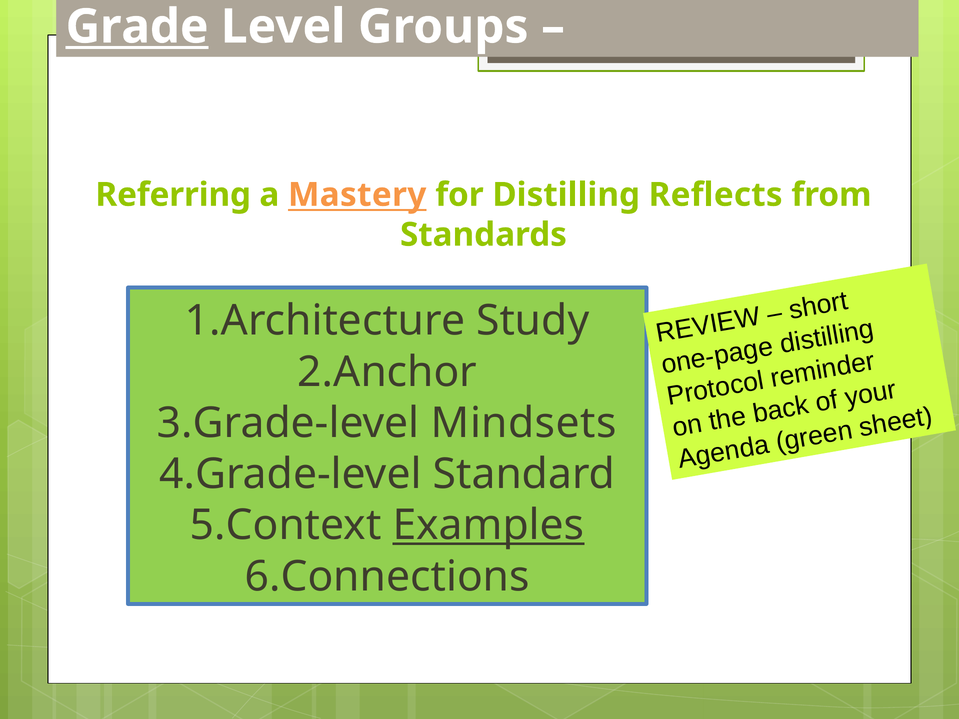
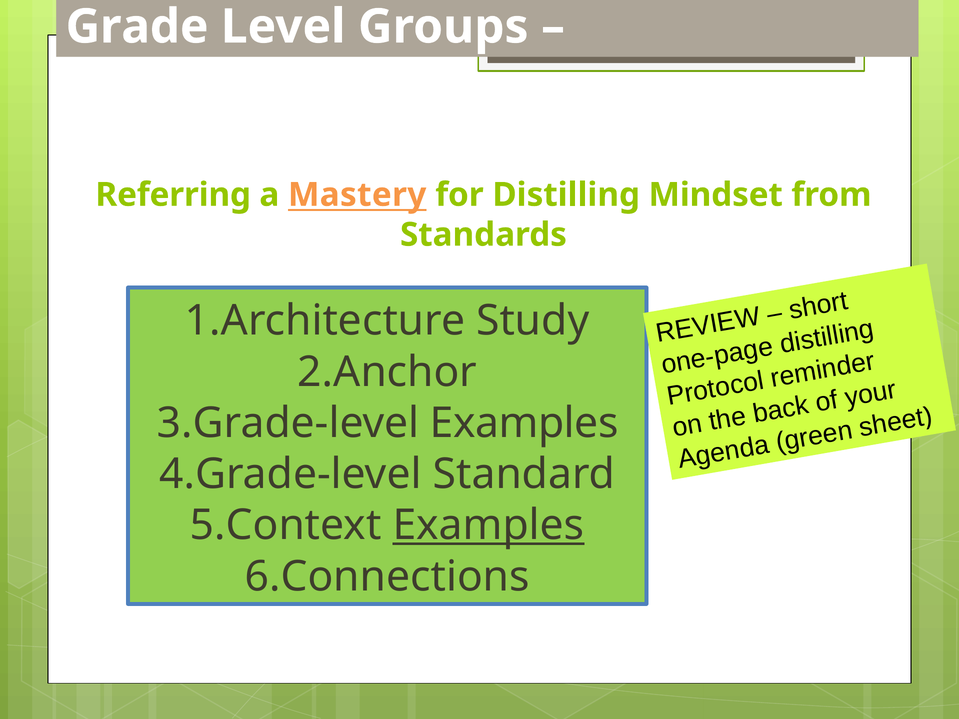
Grade underline: present -> none (137, 27)
Reflects: Reflects -> Mindset (716, 195)
Mindsets: Mindsets -> Examples (524, 423)
